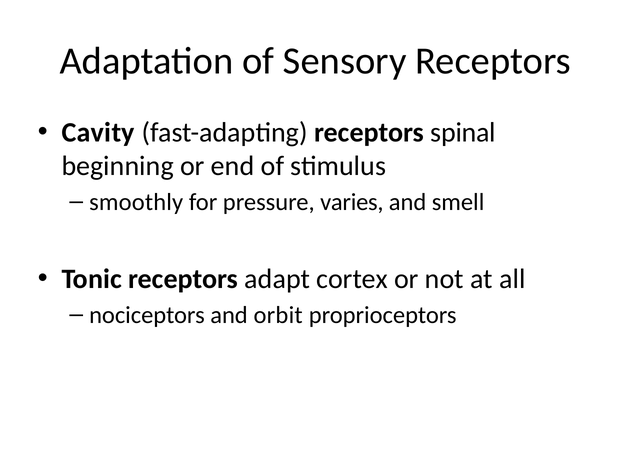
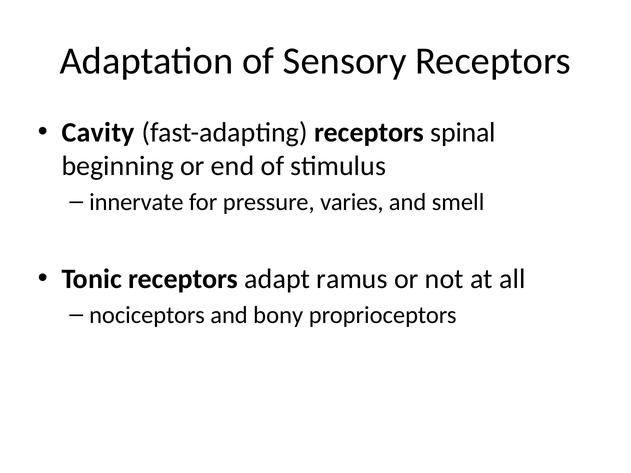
smoothly: smoothly -> innervate (136, 202)
cortex: cortex -> ramus (352, 279)
orbit: orbit -> bony (278, 315)
